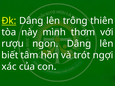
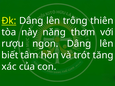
mình: mình -> năng (54, 32)
ngợi: ngợi -> tăng (103, 55)
